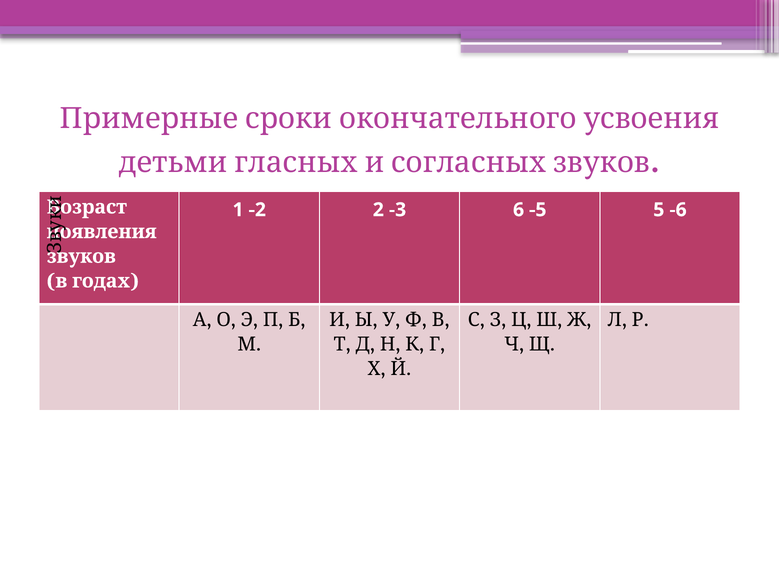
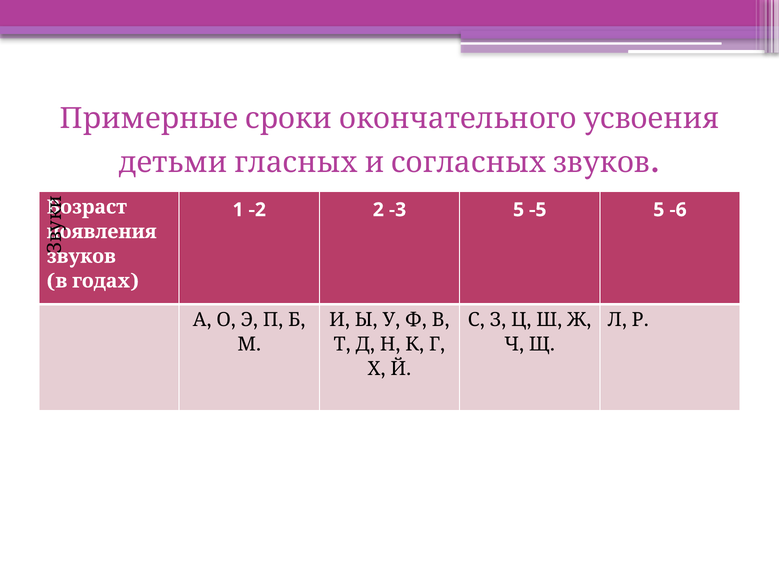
-3 6: 6 -> 5 (519, 210)
